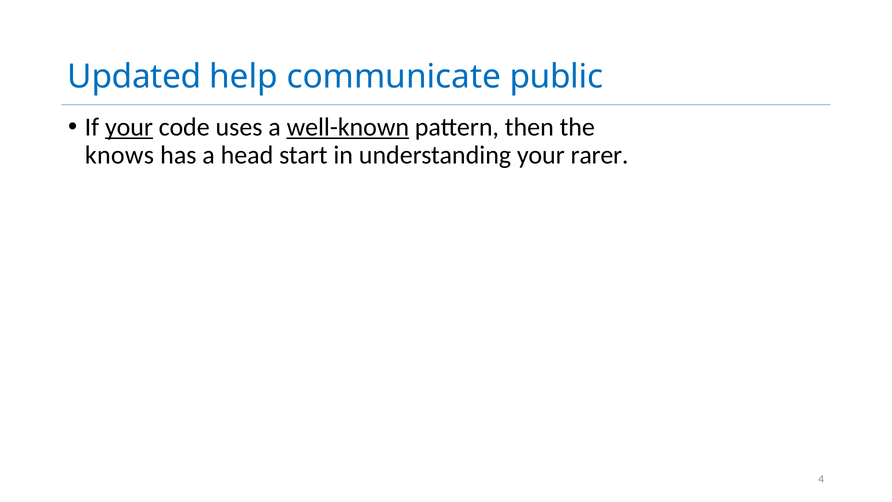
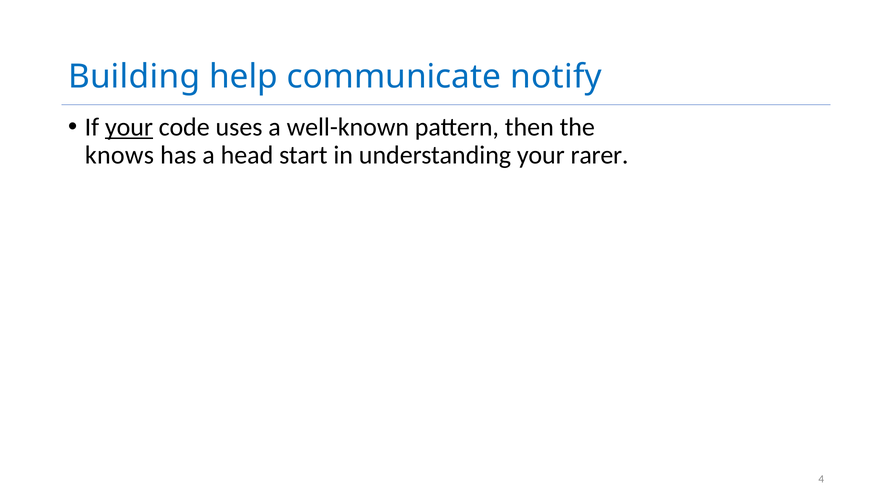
Updated: Updated -> Building (134, 77)
public: public -> notify (556, 77)
well-known underline: present -> none (348, 127)
